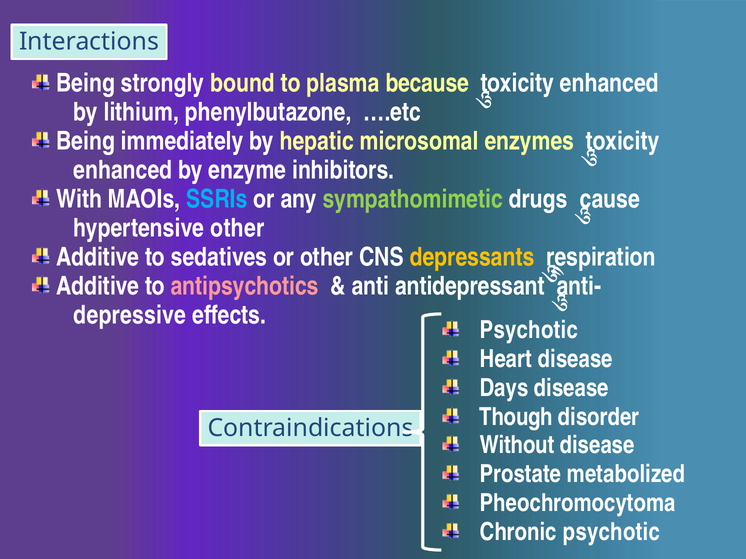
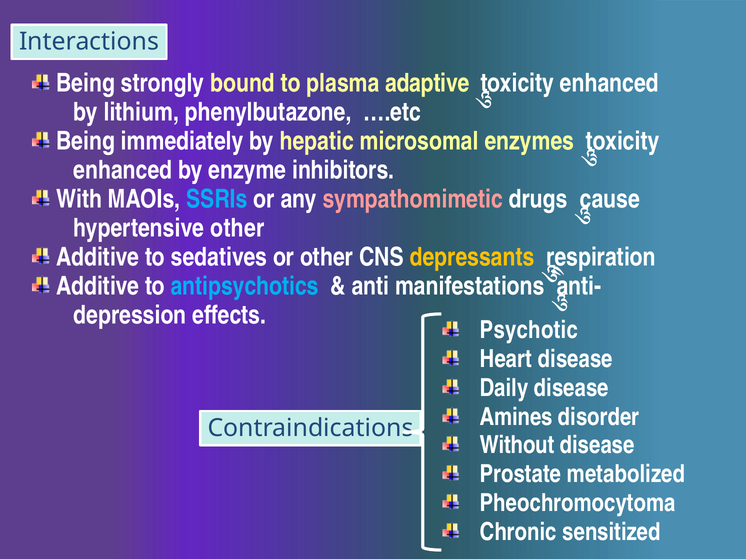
because: because -> adaptive (427, 83)
sympathomimetic colour: light green -> pink (413, 200)
antipsychotics colour: pink -> light blue (245, 287)
antidepressant: antidepressant -> manifestations (470, 287)
depressive: depressive -> depression (130, 316)
Days: Days -> Daily (504, 388)
Though: Though -> Amines (516, 417)
Chronic psychotic: psychotic -> sensitized (612, 533)
